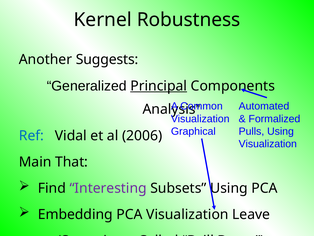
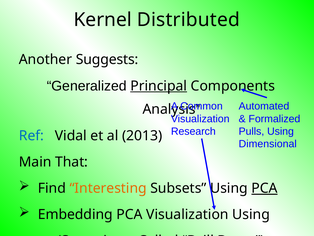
Robustness: Robustness -> Distributed (188, 20)
Graphical: Graphical -> Research (193, 131)
2006: 2006 -> 2013 (142, 135)
Visualization: Visualization -> Dimensional (268, 144)
Interesting colour: purple -> orange (108, 188)
PCA underline: none -> present (265, 188)
Visualization Leave: Leave -> Using (251, 214)
